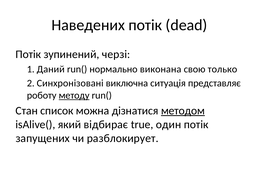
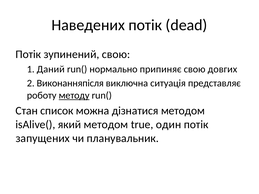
зупинений черзі: черзі -> свою (116, 54)
виконана: виконана -> припиняє (161, 69)
только: только -> довгих (222, 69)
Синхронізовані: Синхронізовані -> Виконанняпісля (70, 83)
методом underline: present -> none (183, 111)
який відбирає: відбирає -> методом (106, 125)
разблокирует: разблокирует -> планувальник (123, 138)
